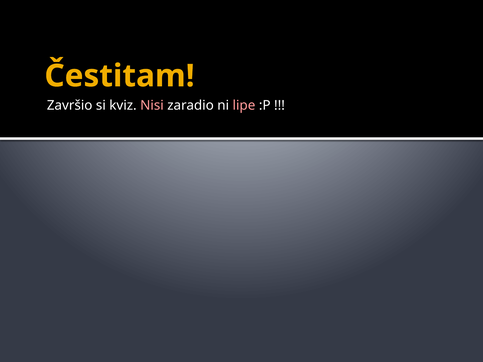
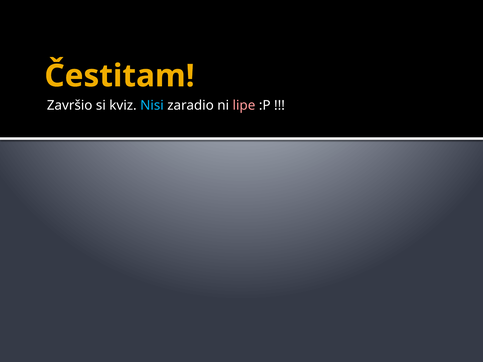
Nisi colour: pink -> light blue (152, 106)
